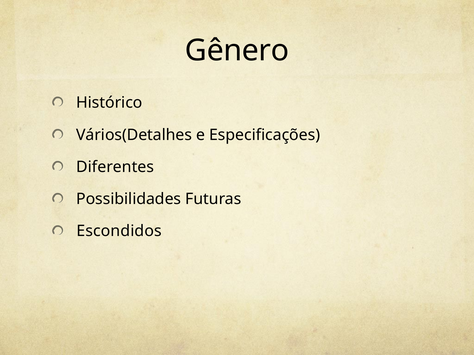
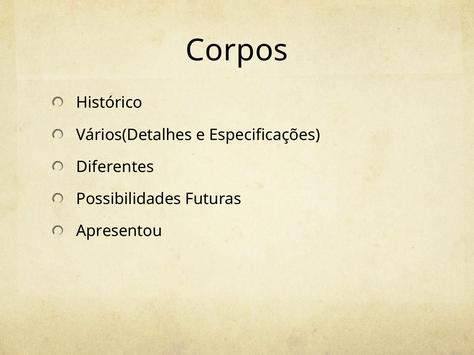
Gênero: Gênero -> Corpos (237, 51)
Escondidos: Escondidos -> Apresentou (119, 231)
